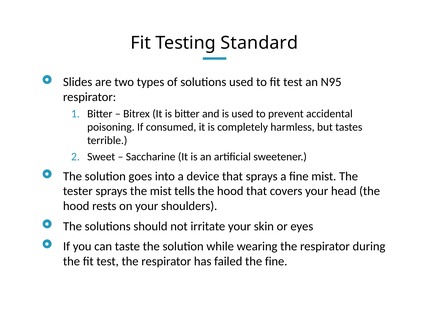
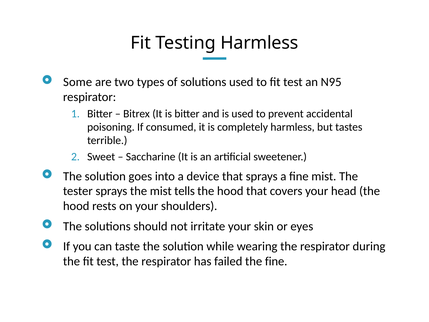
Testing Standard: Standard -> Harmless (259, 43)
Slides: Slides -> Some (78, 82)
